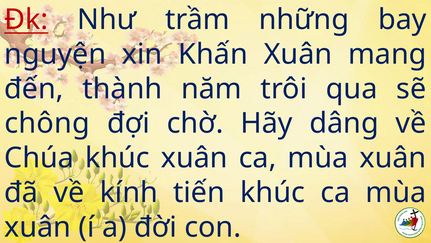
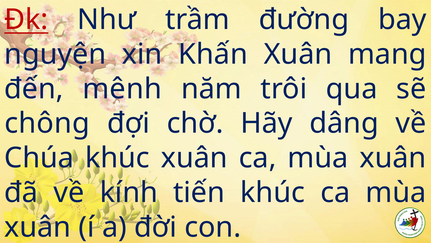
những: những -> đường (304, 20)
thành: thành -> mênh (122, 89)
